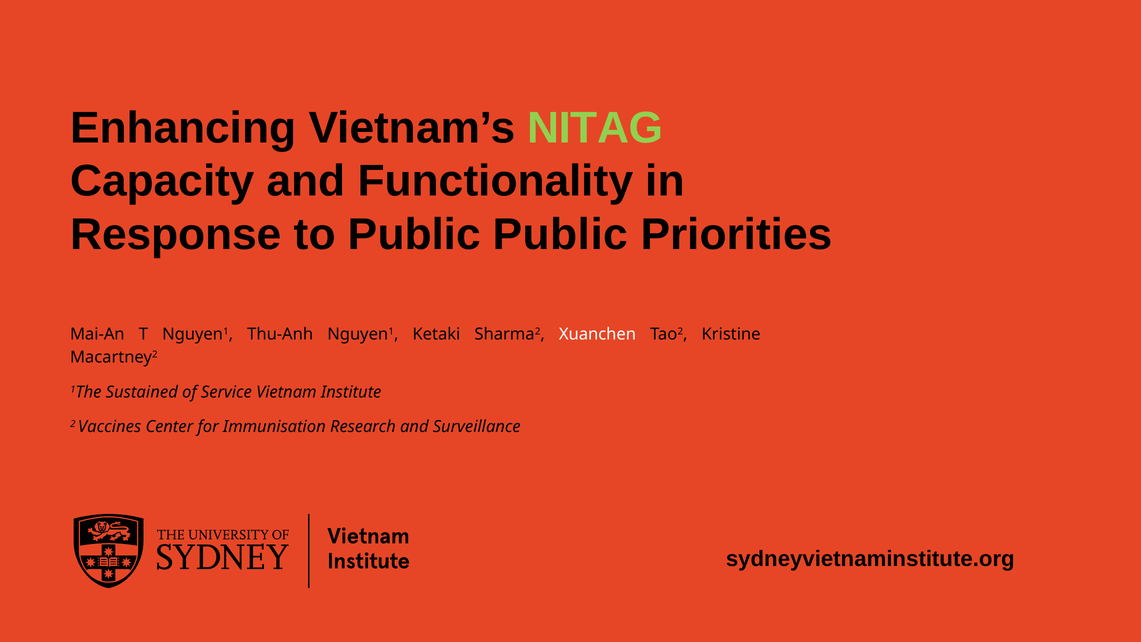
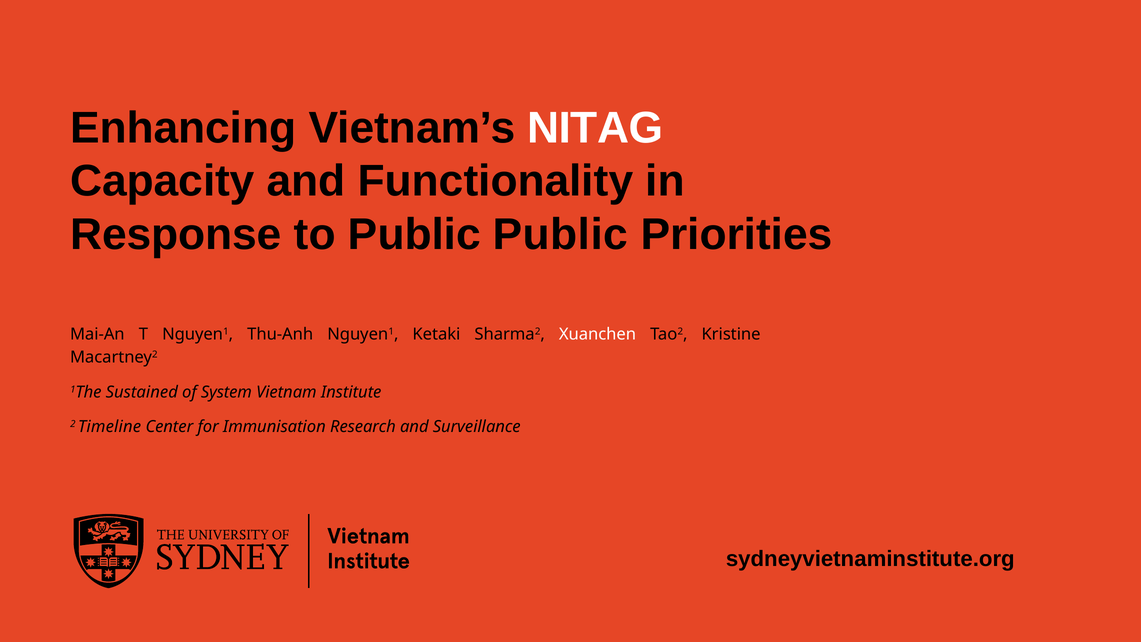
NITAG colour: light green -> white (595, 128)
Service: Service -> System (226, 392)
Vaccines: Vaccines -> Timeline (110, 427)
